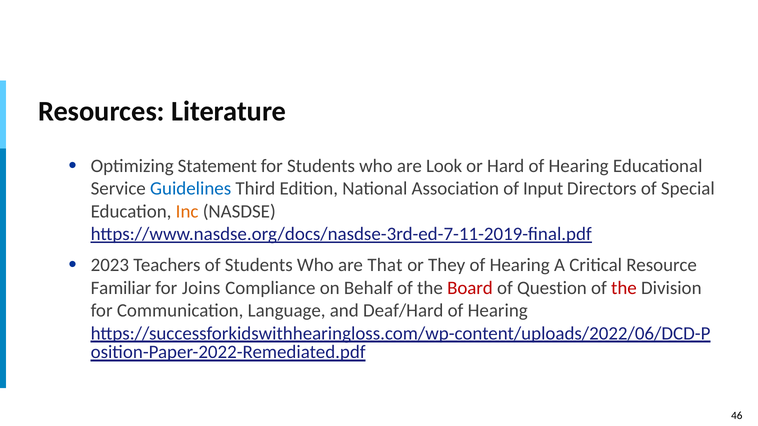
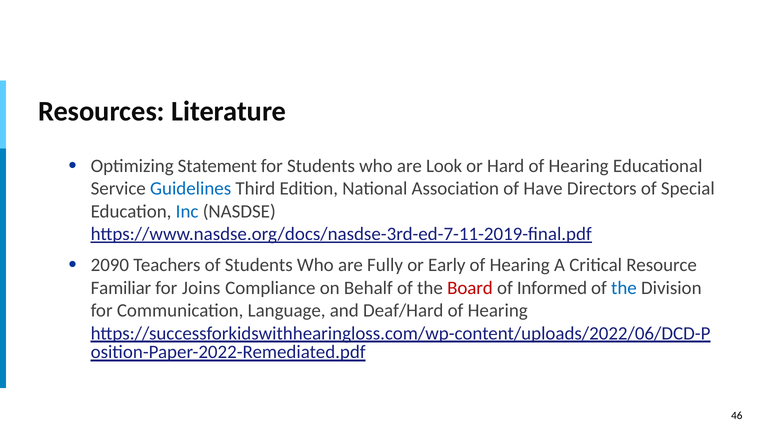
Input: Input -> Have (543, 189)
Inc colour: orange -> blue (187, 212)
2023: 2023 -> 2090 (110, 265)
That: That -> Fully (385, 265)
They: They -> Early (447, 265)
Question: Question -> Informed (552, 288)
the colour: red -> blue (624, 288)
